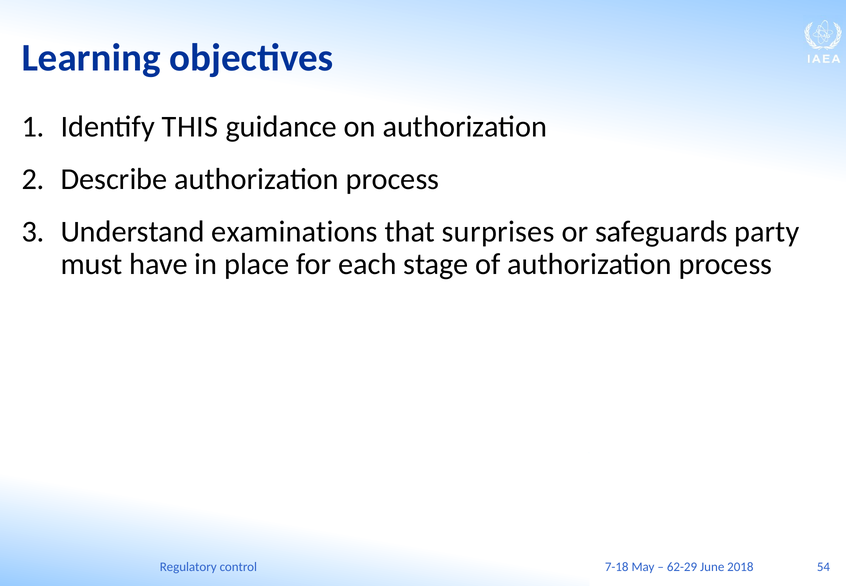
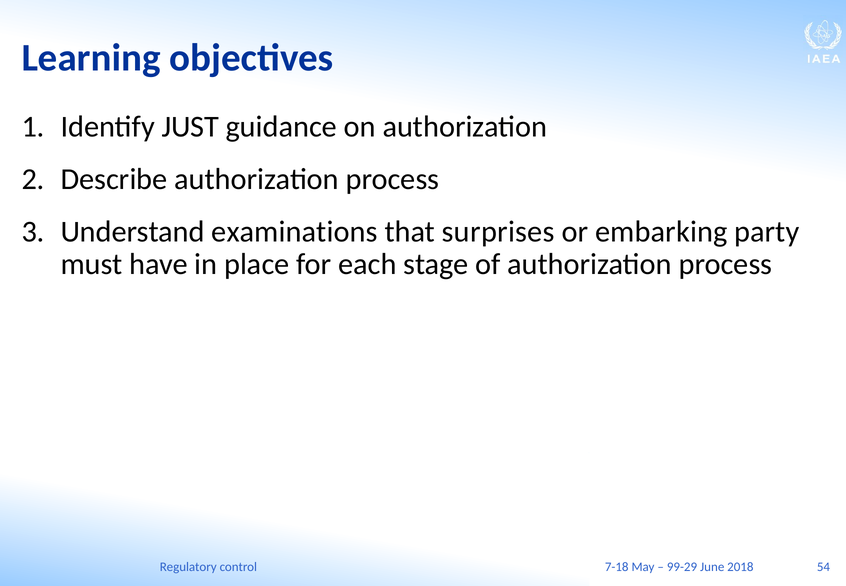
THIS: THIS -> JUST (190, 127)
safeguards: safeguards -> embarking (661, 231)
62-29: 62-29 -> 99-29 (682, 567)
